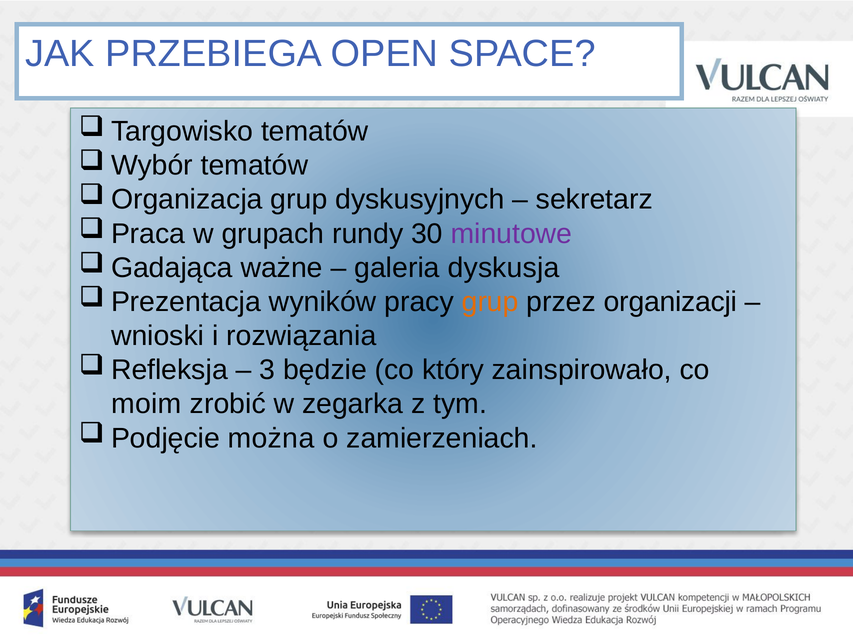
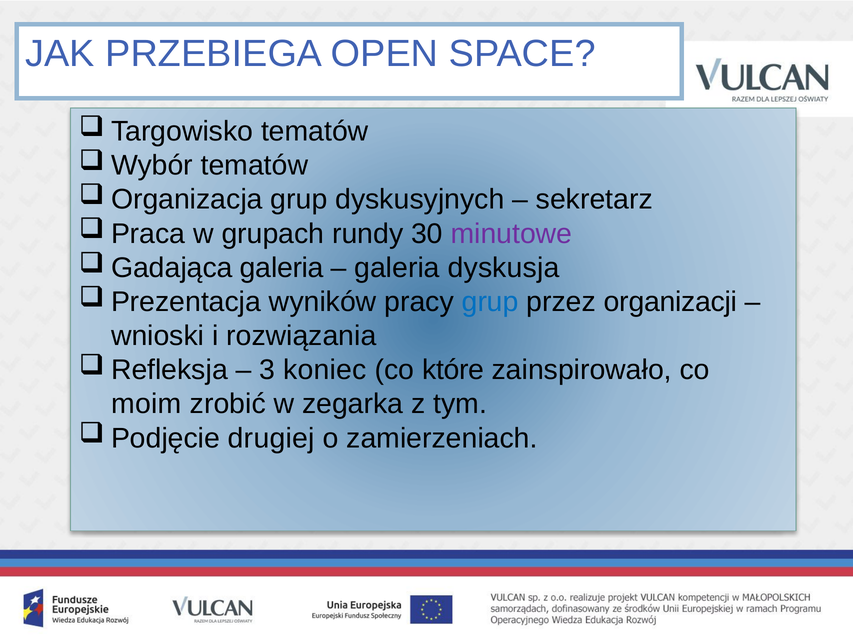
ważne: ważne -> galeria (282, 268)
grup colour: orange -> blue (490, 302)
będzie: będzie -> koniec (325, 370)
który: który -> które (453, 370)
można: można -> drugiej (271, 439)
